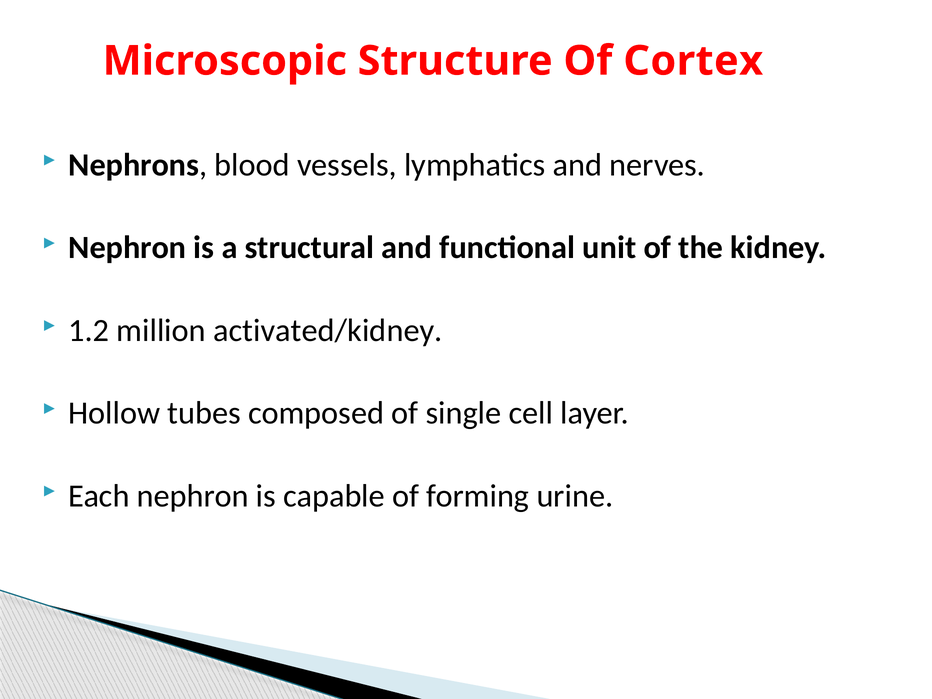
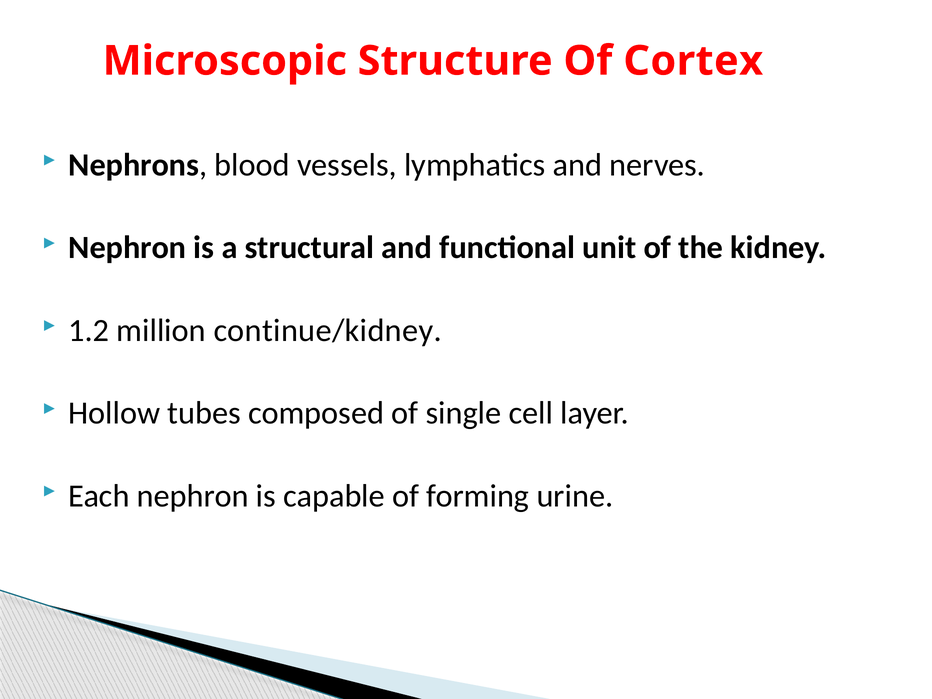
activated/kidney: activated/kidney -> continue/kidney (328, 330)
